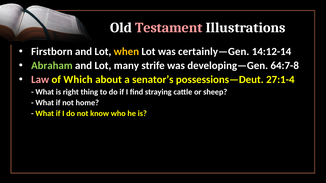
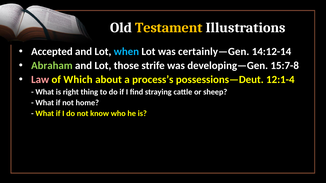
Testament colour: pink -> yellow (169, 28)
Firstborn: Firstborn -> Accepted (52, 52)
when colour: yellow -> light blue (126, 52)
many: many -> those (126, 66)
64:7-8: 64:7-8 -> 15:7-8 (285, 66)
senator’s: senator’s -> process’s (153, 80)
27:1-4: 27:1-4 -> 12:1-4 (280, 80)
